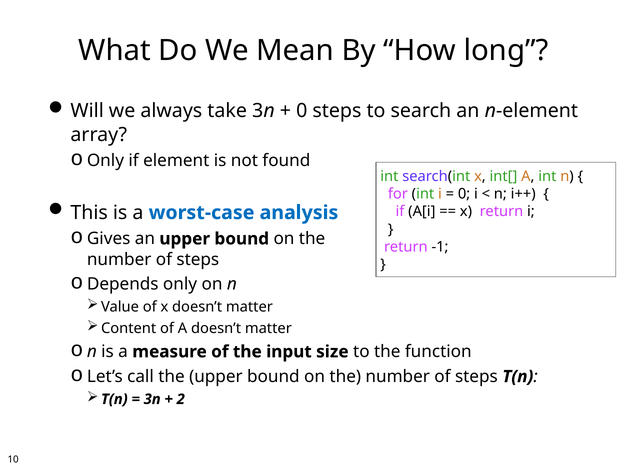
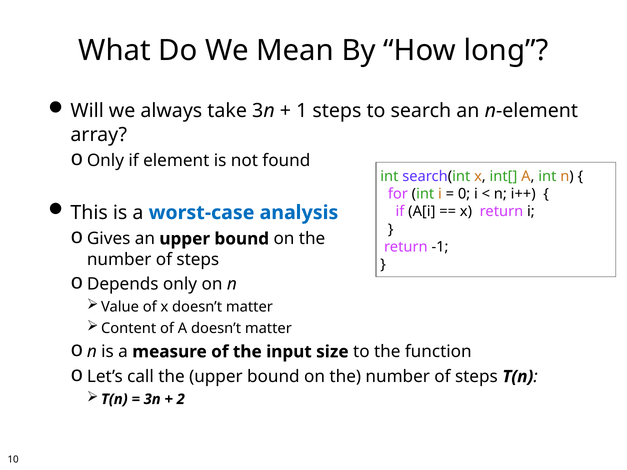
0: 0 -> 1 (302, 111)
